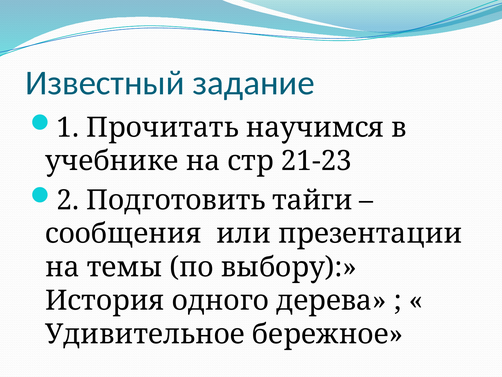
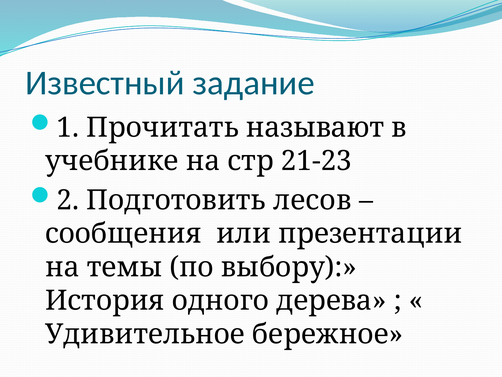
научимся: научимся -> называют (315, 127)
тайги: тайги -> лесов (312, 200)
